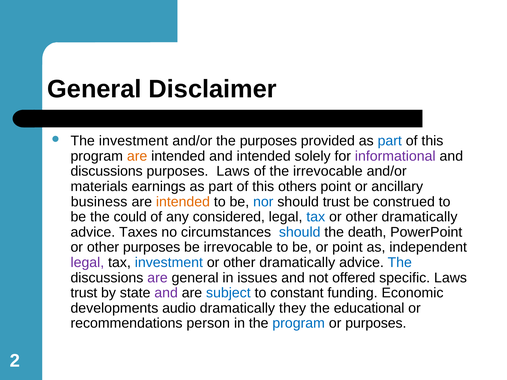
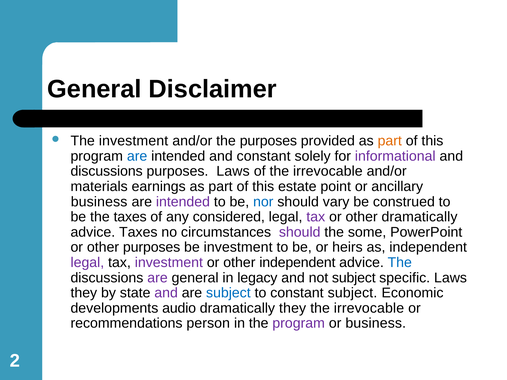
part colour: blue -> orange (390, 141)
are colour: orange -> blue (137, 156)
and intended: intended -> constant (264, 156)
others: others -> estate (297, 187)
intended colour: orange -> purple (183, 202)
should trust: trust -> vary (336, 202)
the could: could -> taxes (130, 217)
tax colour: blue -> purple (316, 217)
should colour: blue -> purple (300, 232)
death: death -> some (367, 232)
be irrevocable: irrevocable -> investment (238, 248)
or point: point -> heirs (347, 248)
investment colour: blue -> purple (169, 263)
dramatically: dramatically -> independent (297, 263)
issues: issues -> legacy (257, 278)
not offered: offered -> subject (354, 278)
trust: trust -> they (84, 293)
constant funding: funding -> subject (352, 293)
educational: educational -> irrevocable (369, 308)
program colour: blue -> purple (299, 324)
or purposes: purposes -> business (376, 324)
